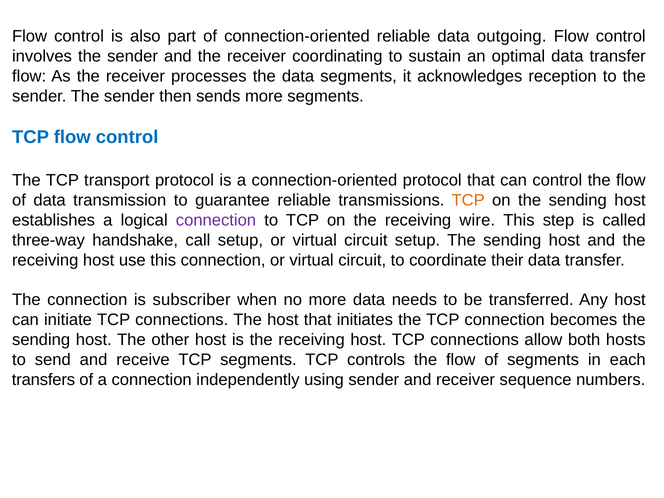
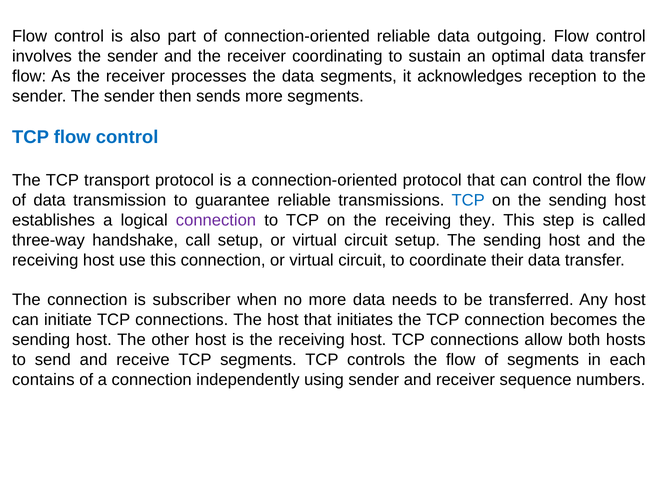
TCP colour: orange -> blue (468, 200)
wire: wire -> they (477, 220)
transfers: transfers -> contains (43, 380)
